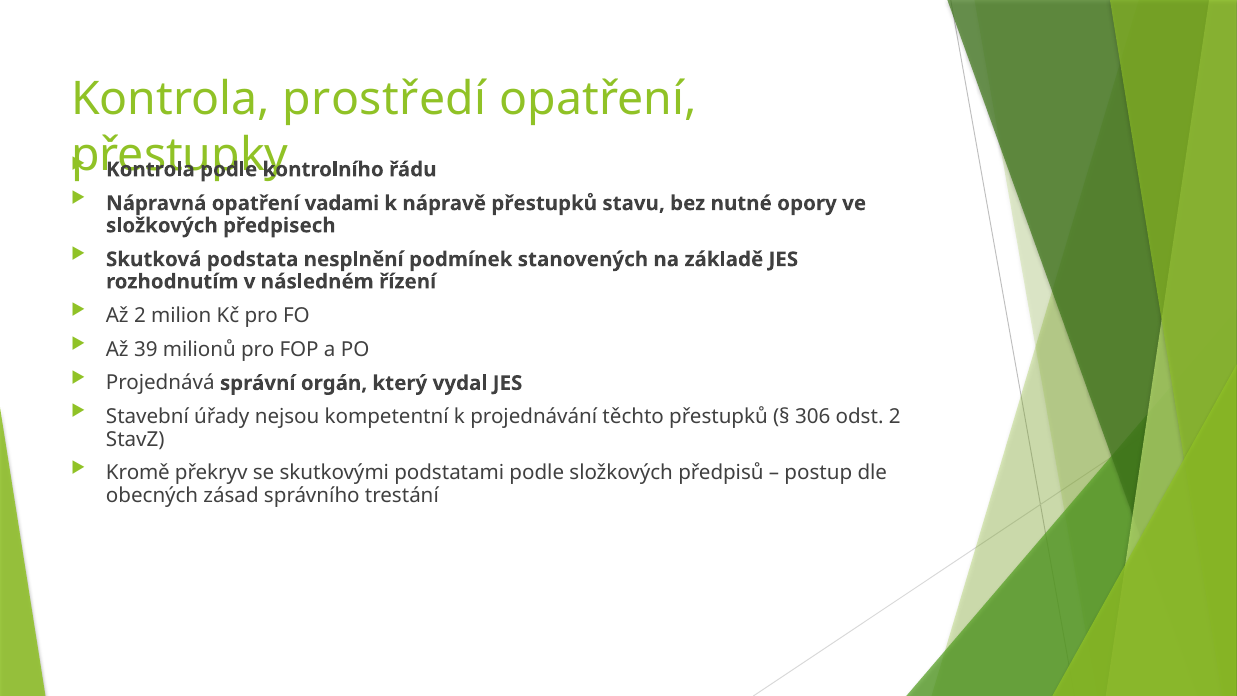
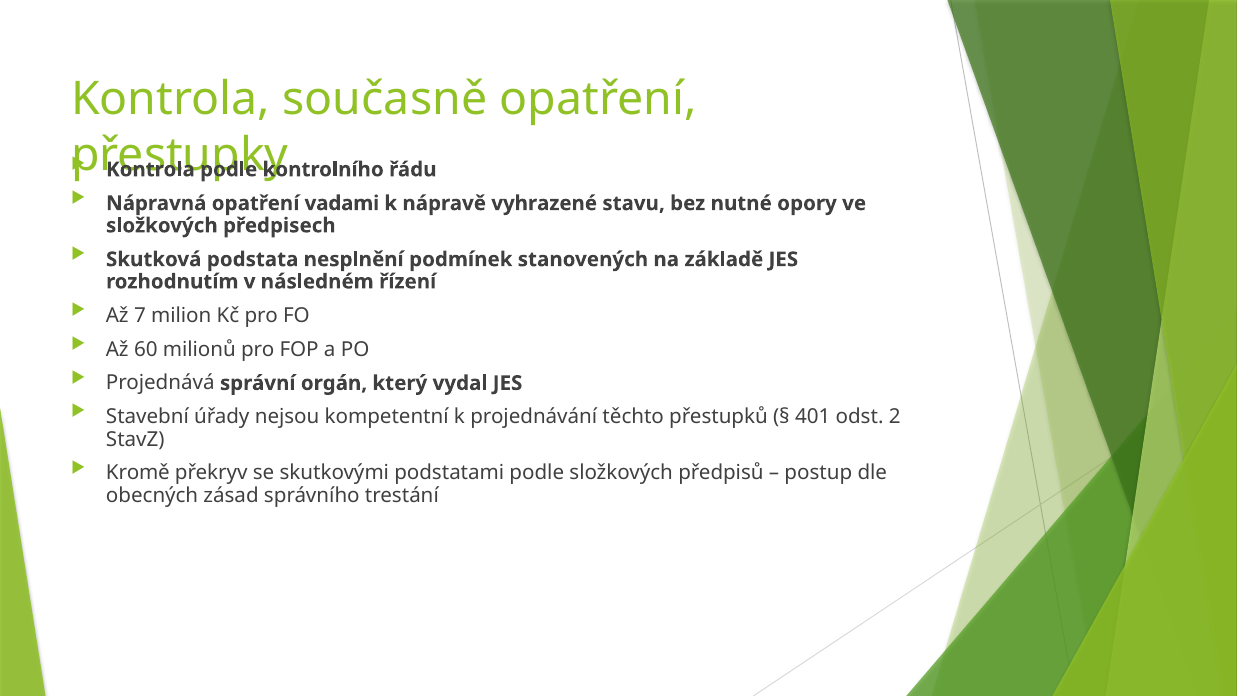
prostředí: prostředí -> současně (385, 99)
nápravě přestupků: přestupků -> vyhrazené (544, 203)
Až 2: 2 -> 7 (140, 315)
39: 39 -> 60 (146, 349)
306: 306 -> 401 (813, 417)
